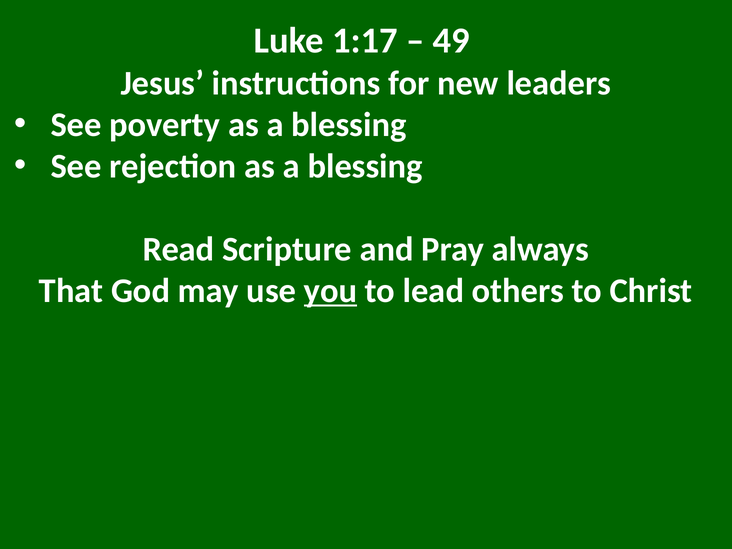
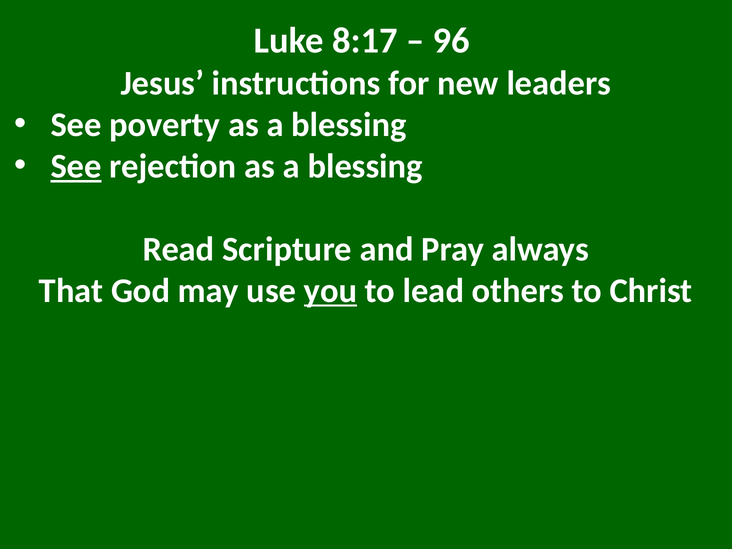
1:17: 1:17 -> 8:17 (365, 41)
49: 49 -> 96 (451, 41)
See underline: none -> present (76, 166)
